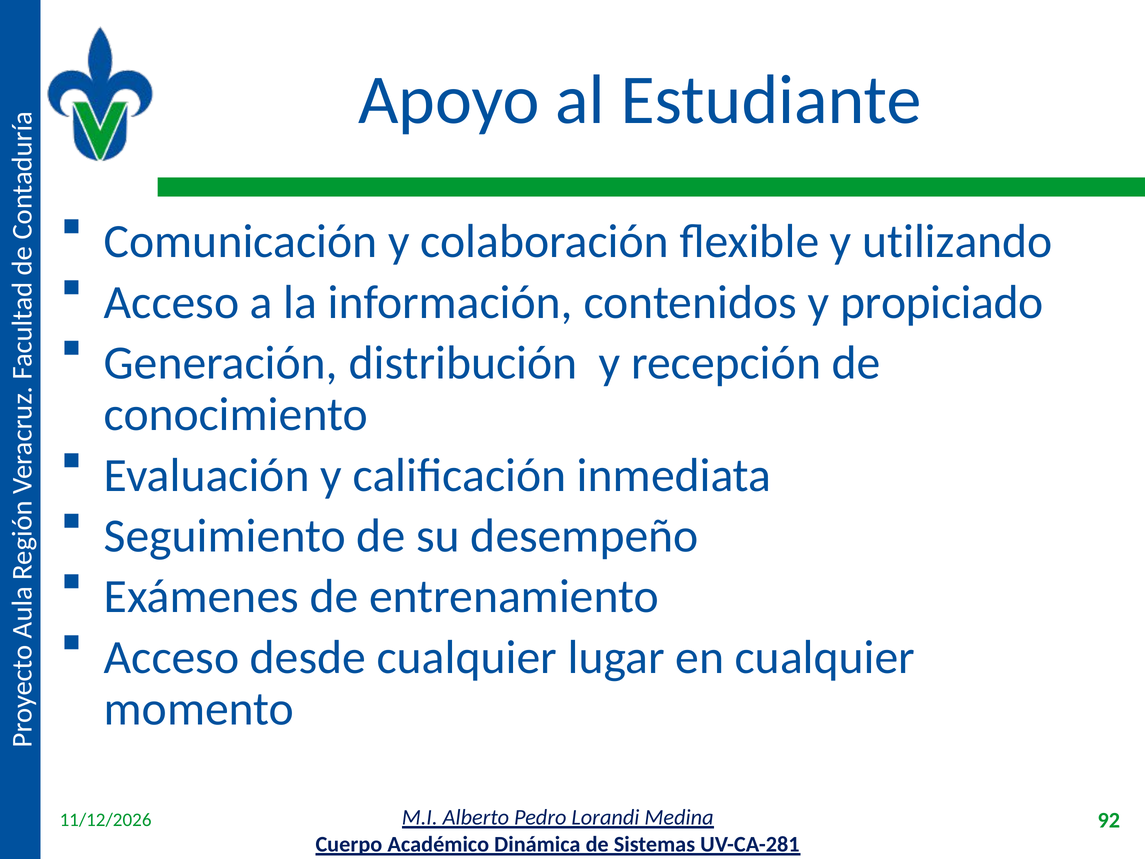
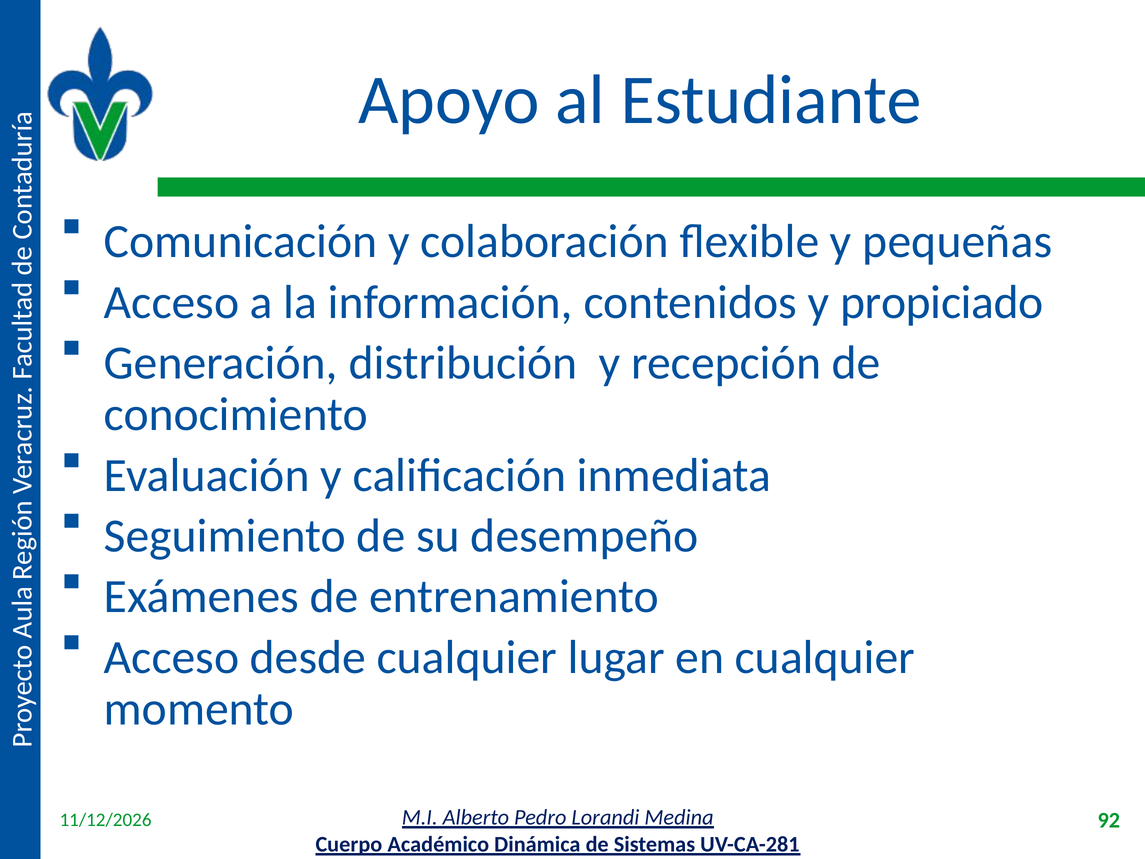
utilizando: utilizando -> pequeñas (957, 242)
